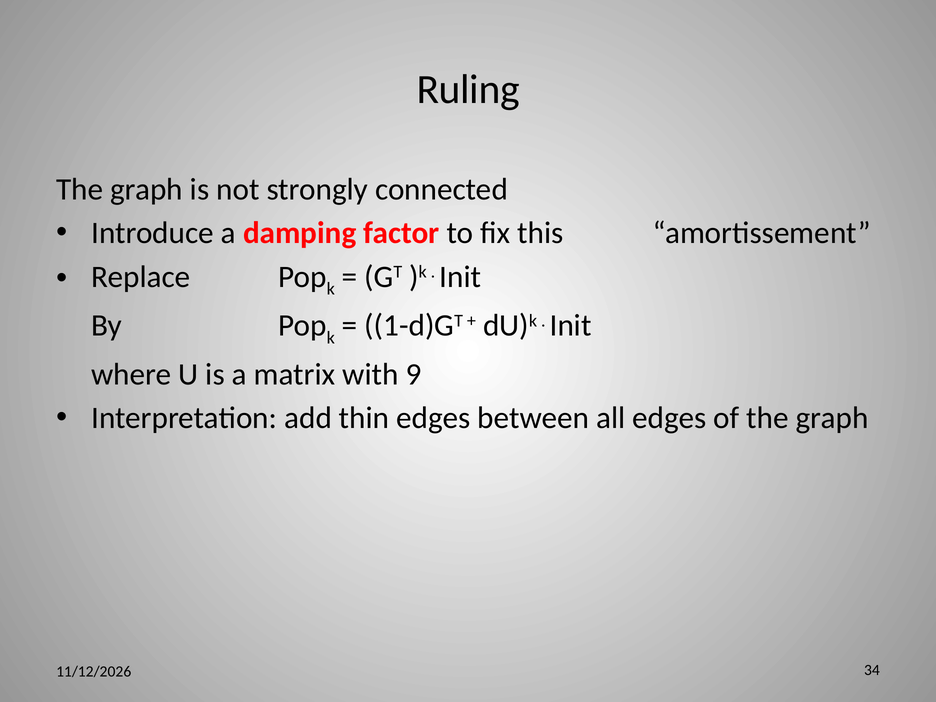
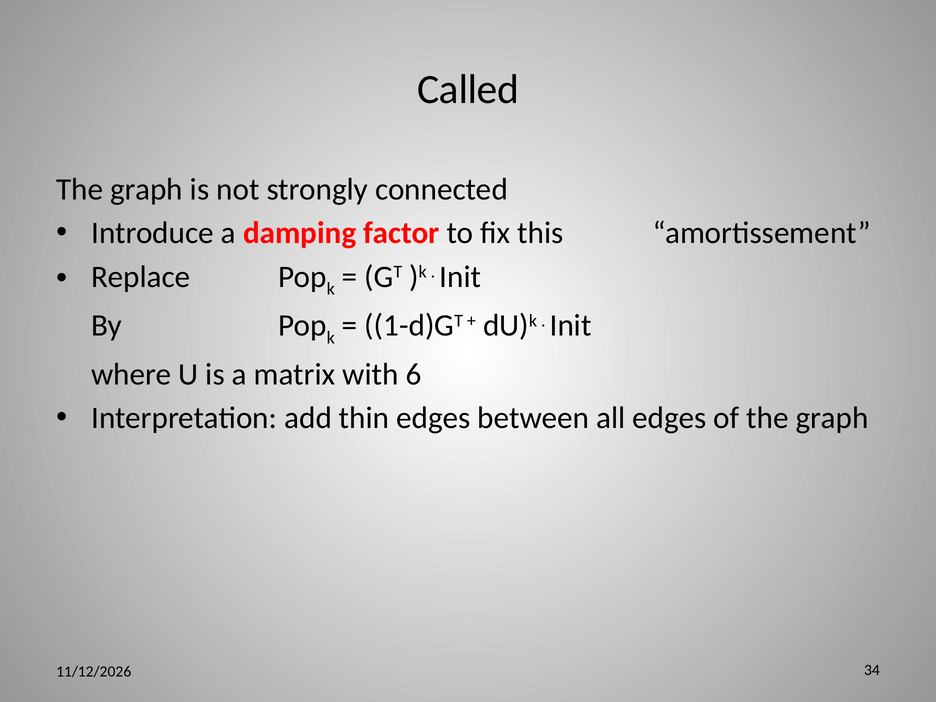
Ruling: Ruling -> Called (468, 89)
9: 9 -> 6 (414, 374)
